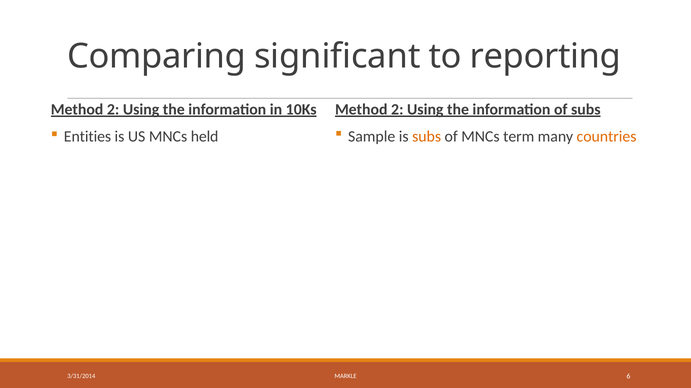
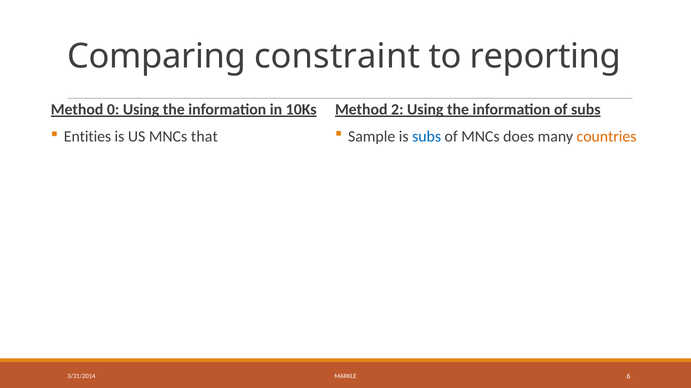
significant: significant -> constraint (337, 57)
2: 2 -> 0 (113, 110)
subs colour: orange -> blue (427, 137)
term: term -> does (519, 137)
held: held -> that (204, 137)
